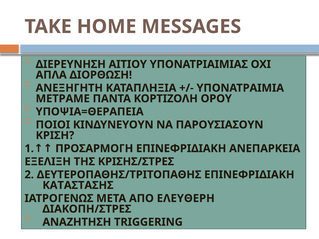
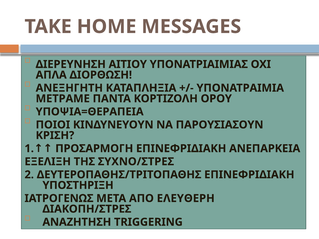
ΚΡΙΣΗΣ/ΣΤΡΕΣ: ΚΡΙΣΗΣ/ΣΤΡΕΣ -> ΣΥΧΝΟ/ΣΤΡΕΣ (136, 162)
ΚΑΤΑΣΤΑΣΗΣ: ΚΑΤΑΣΤΑΣΗΣ -> ΥΠΟΣΤΗΡΙΞΗ (78, 185)
